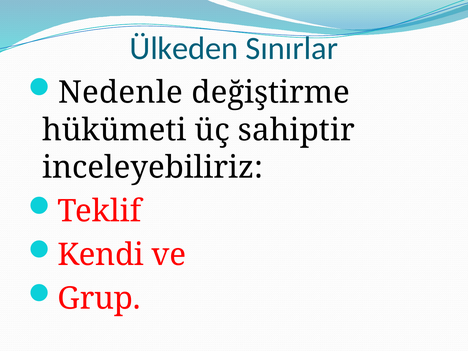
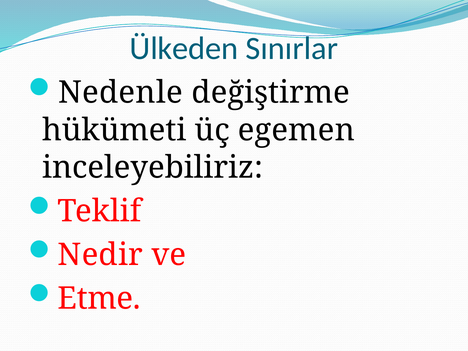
sahiptir: sahiptir -> egemen (296, 130)
Kendi: Kendi -> Nedir (100, 255)
Grup: Grup -> Etme (99, 299)
